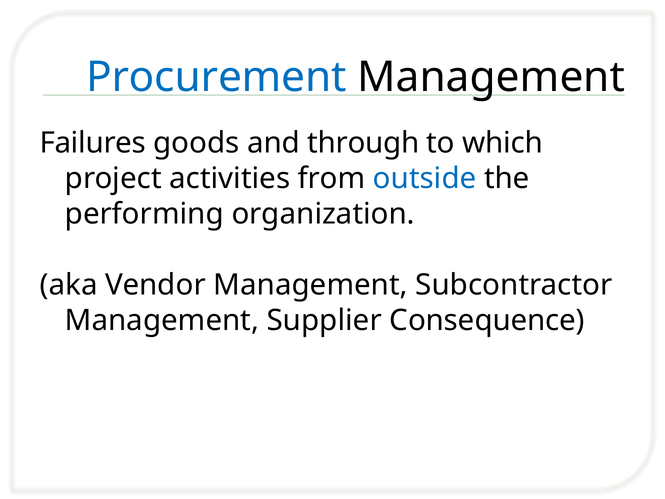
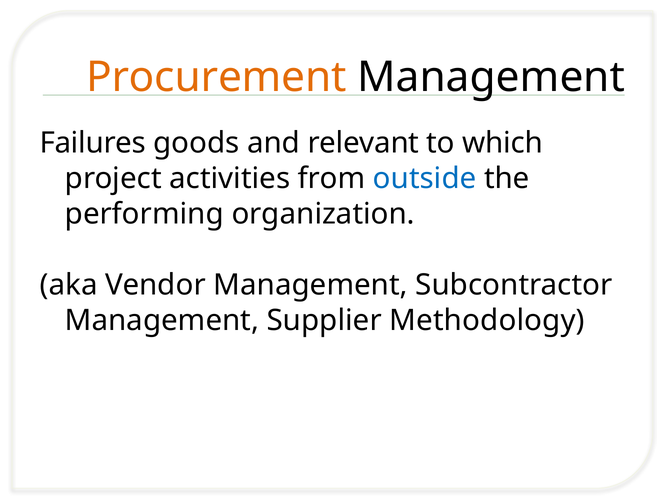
Procurement colour: blue -> orange (216, 77)
through: through -> relevant (363, 143)
Consequence: Consequence -> Methodology (487, 320)
